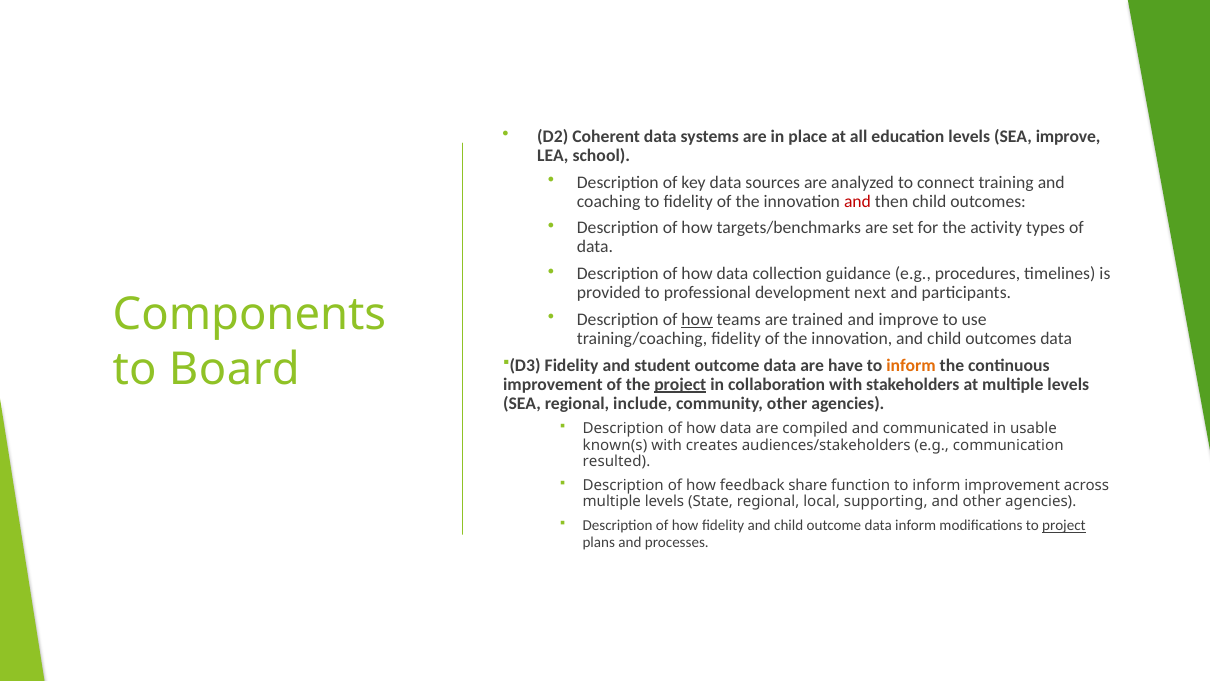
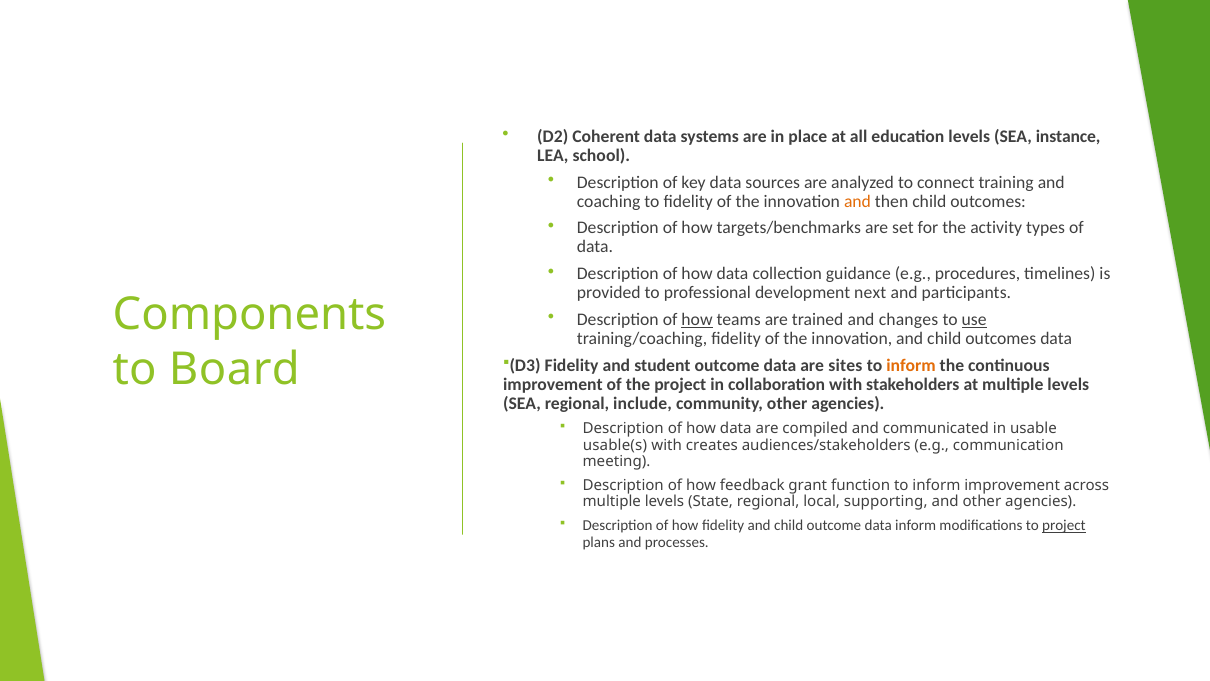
SEA improve: improve -> instance (1068, 136)
and colour: red -> orange (858, 201)
and improve: improve -> changes (908, 319)
use underline: none -> present (974, 319)
have: have -> sites (845, 365)
project underline: present -> none (680, 384)
known(s: known(s -> usable(s (615, 445)
resulted: resulted -> meeting (617, 461)
share: share -> grant (808, 485)
